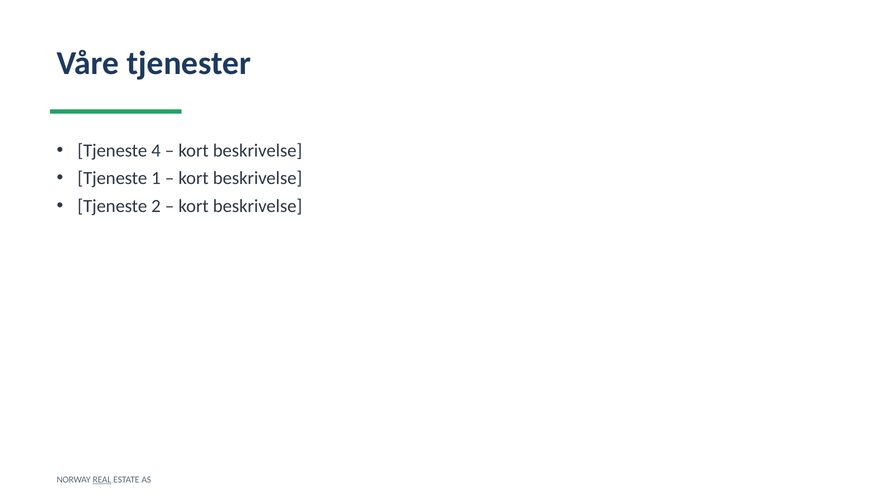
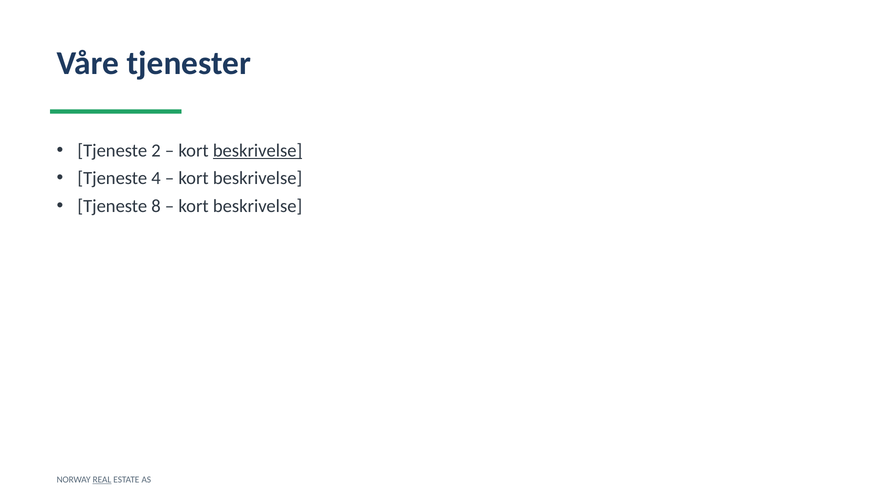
4: 4 -> 2 (156, 151)
beskrivelse underline: none -> present (258, 151)
1: 1 -> 4 (156, 179)
2: 2 -> 8 (156, 206)
